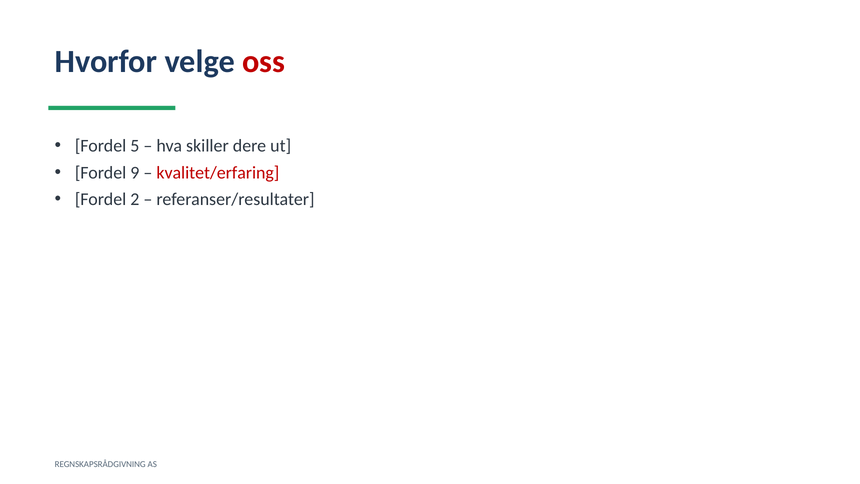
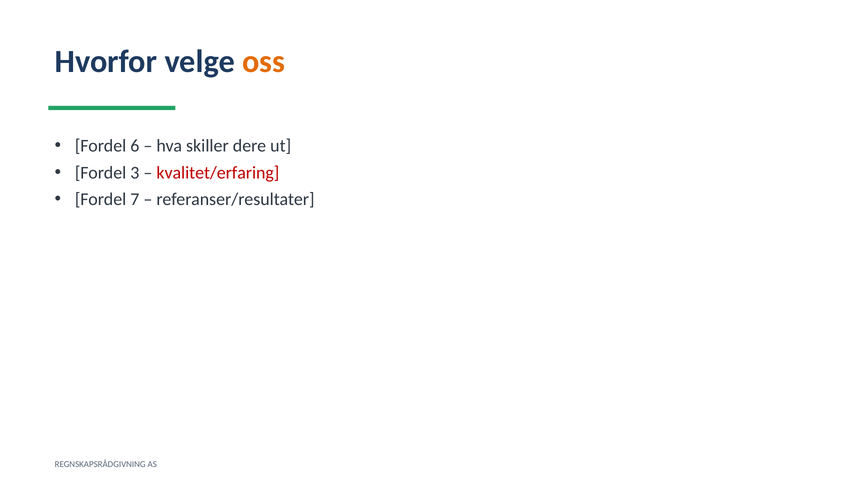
oss colour: red -> orange (264, 61)
5: 5 -> 6 (135, 146)
9: 9 -> 3 (135, 173)
2: 2 -> 7 (135, 199)
